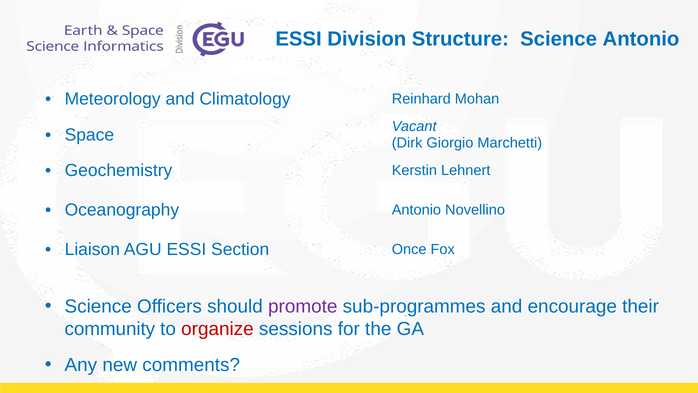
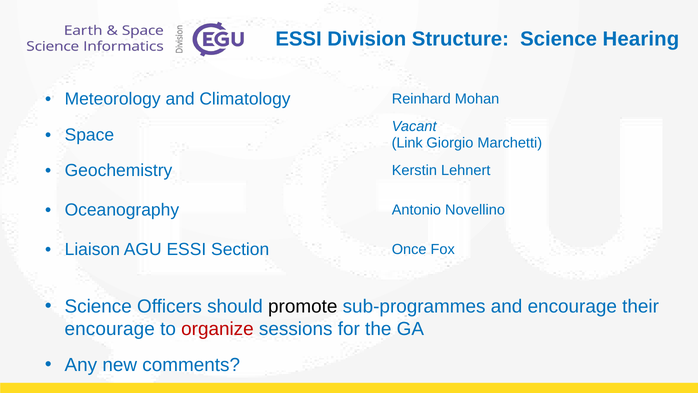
Science Antonio: Antonio -> Hearing (641, 39)
Dirk: Dirk -> Link (407, 143)
promote colour: purple -> black (303, 306)
community: community -> encourage (110, 329)
